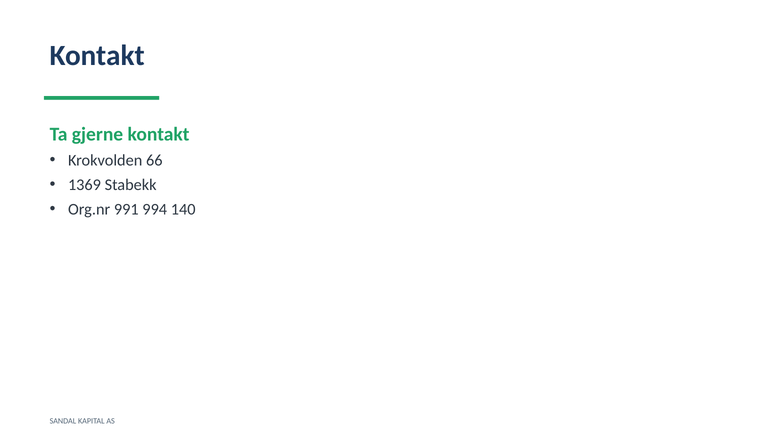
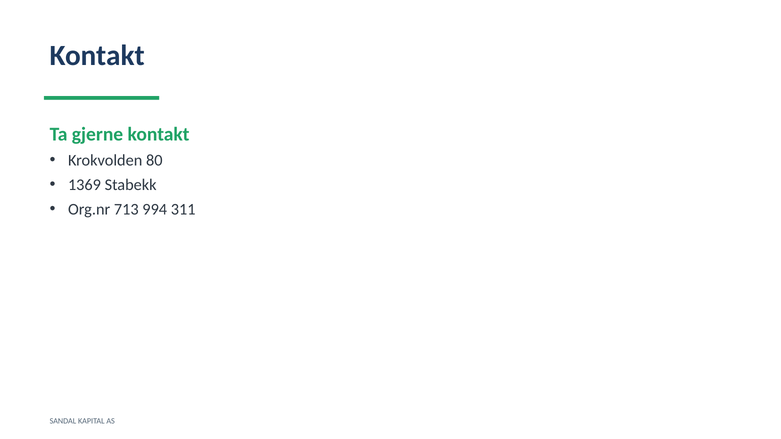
66: 66 -> 80 (154, 161)
991: 991 -> 713 (126, 209)
140: 140 -> 311 (183, 209)
